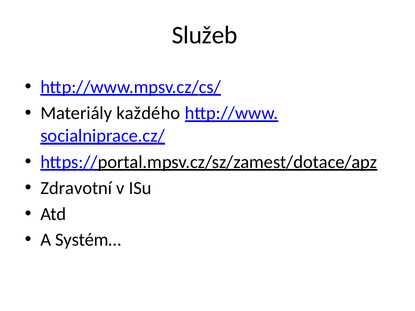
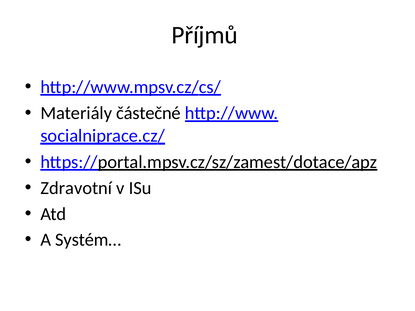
Služeb: Služeb -> Příjmů (205, 35)
každého: každého -> částečné (149, 113)
